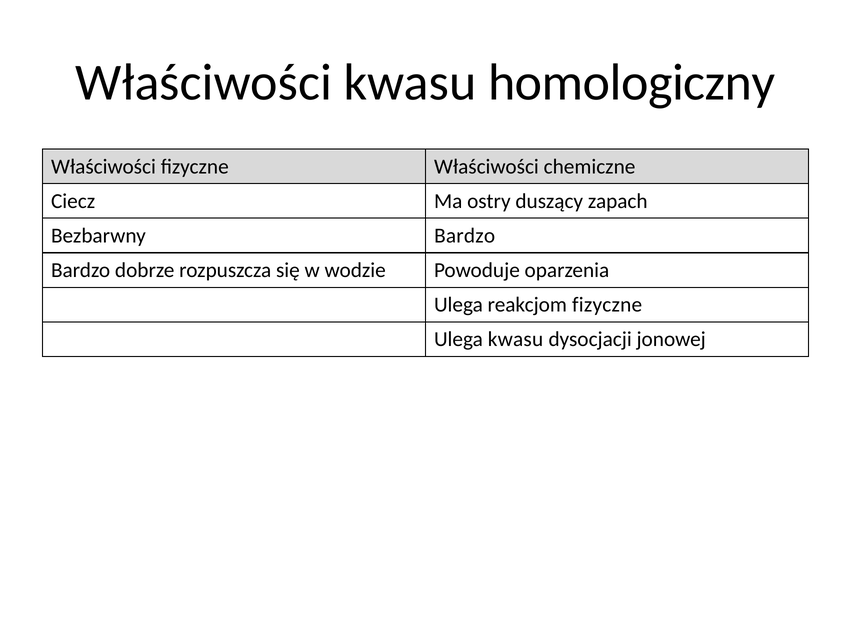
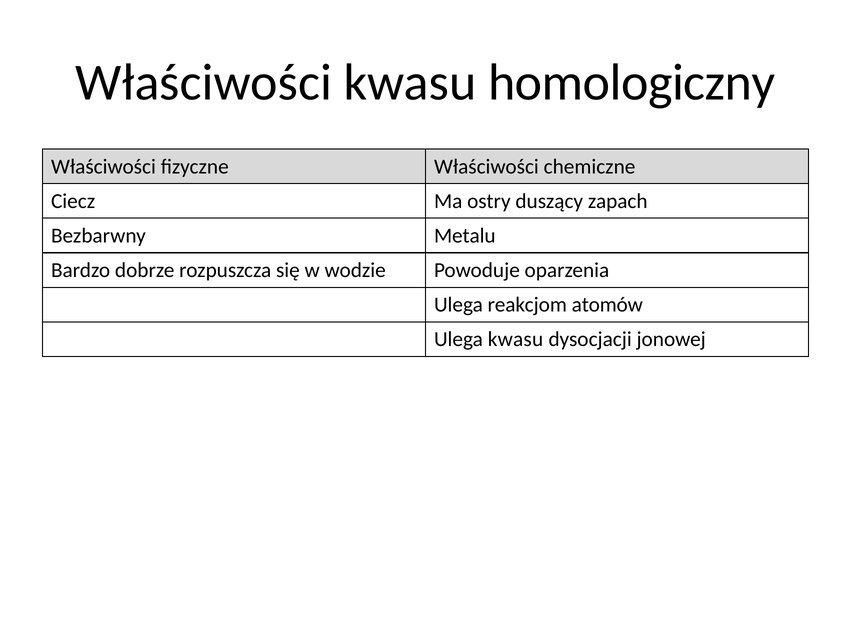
Bezbarwny Bardzo: Bardzo -> Metalu (465, 235)
reakcjom fizyczne: fizyczne -> atomów (607, 304)
